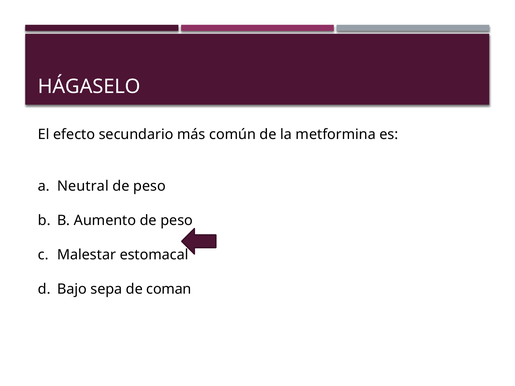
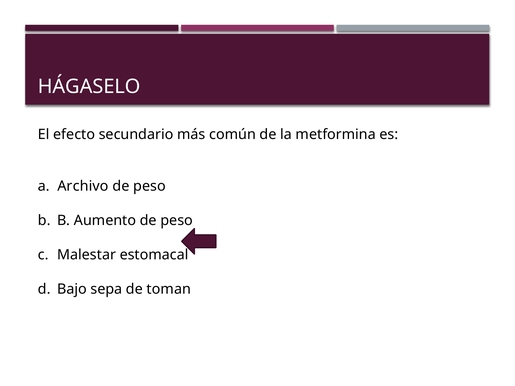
Neutral: Neutral -> Archivo (83, 186)
coman: coman -> toman (169, 289)
